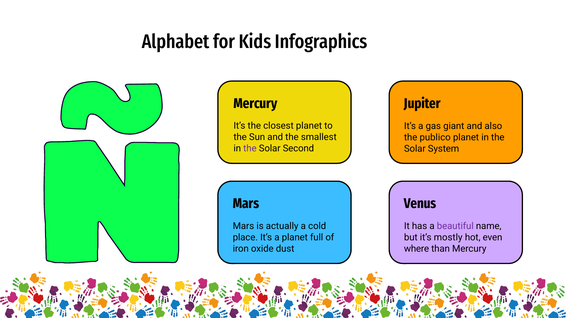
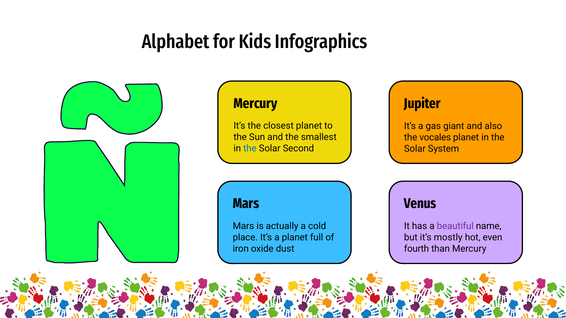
publico: publico -> vocales (435, 137)
the colour: purple -> blue (250, 149)
where: where -> fourth (417, 249)
